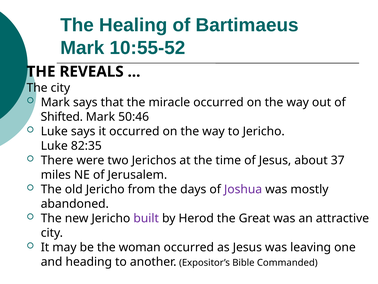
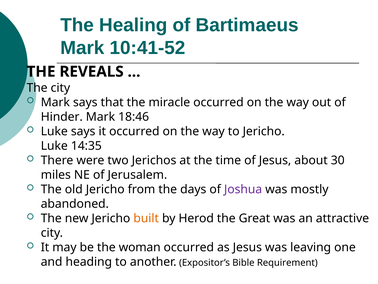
10:55-52: 10:55-52 -> 10:41-52 (148, 48)
Shifted: Shifted -> Hinder (62, 117)
50:46: 50:46 -> 18:46 (134, 117)
82:35: 82:35 -> 14:35 (86, 146)
37: 37 -> 30 (338, 160)
built colour: purple -> orange (146, 218)
Commanded: Commanded -> Requirement (287, 262)
